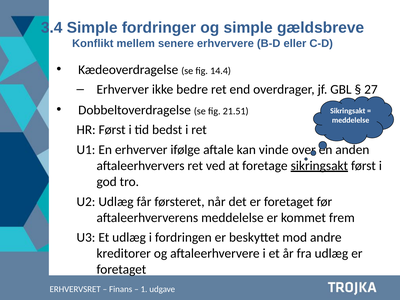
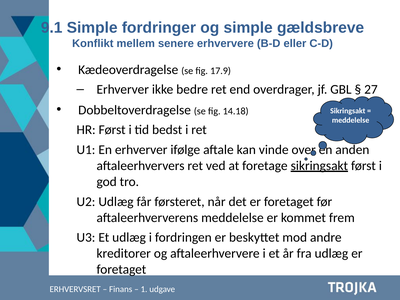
3.4: 3.4 -> 9.1 (52, 28)
14.4: 14.4 -> 17.9 (221, 71)
21.51: 21.51 -> 14.18 (236, 111)
